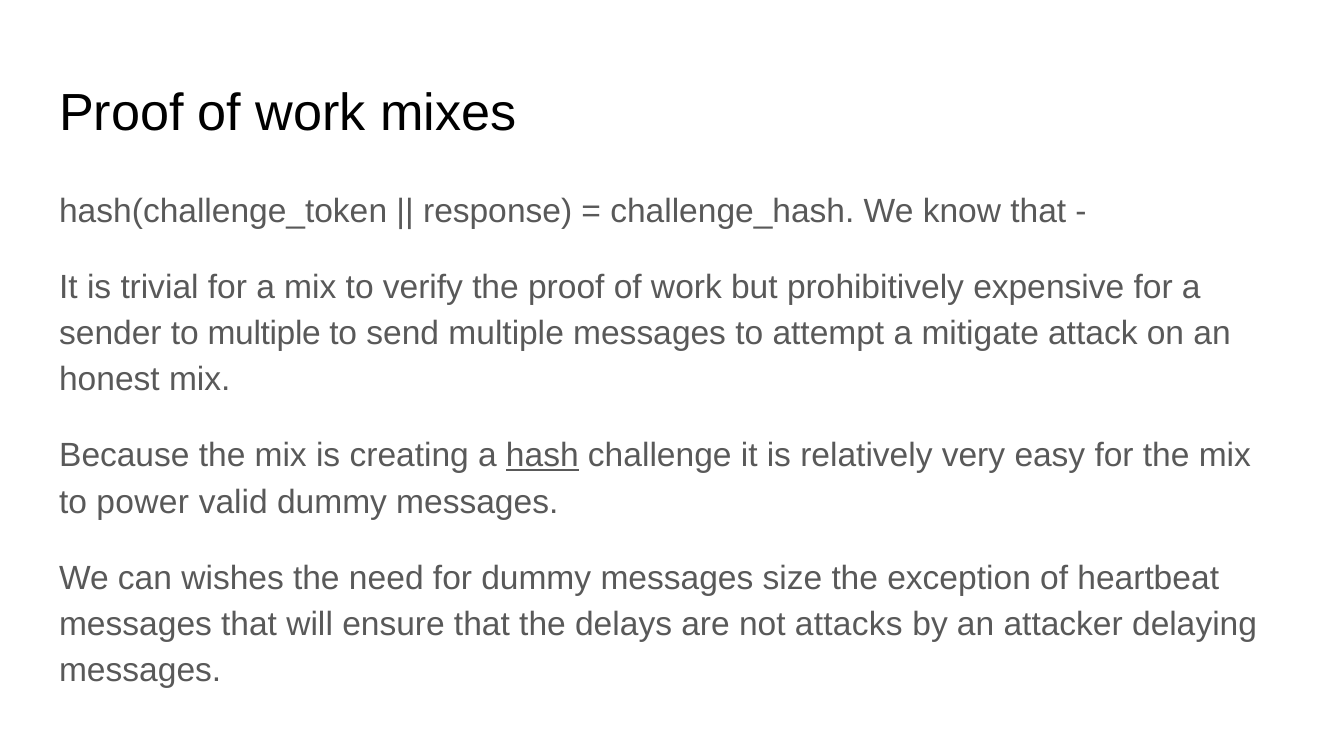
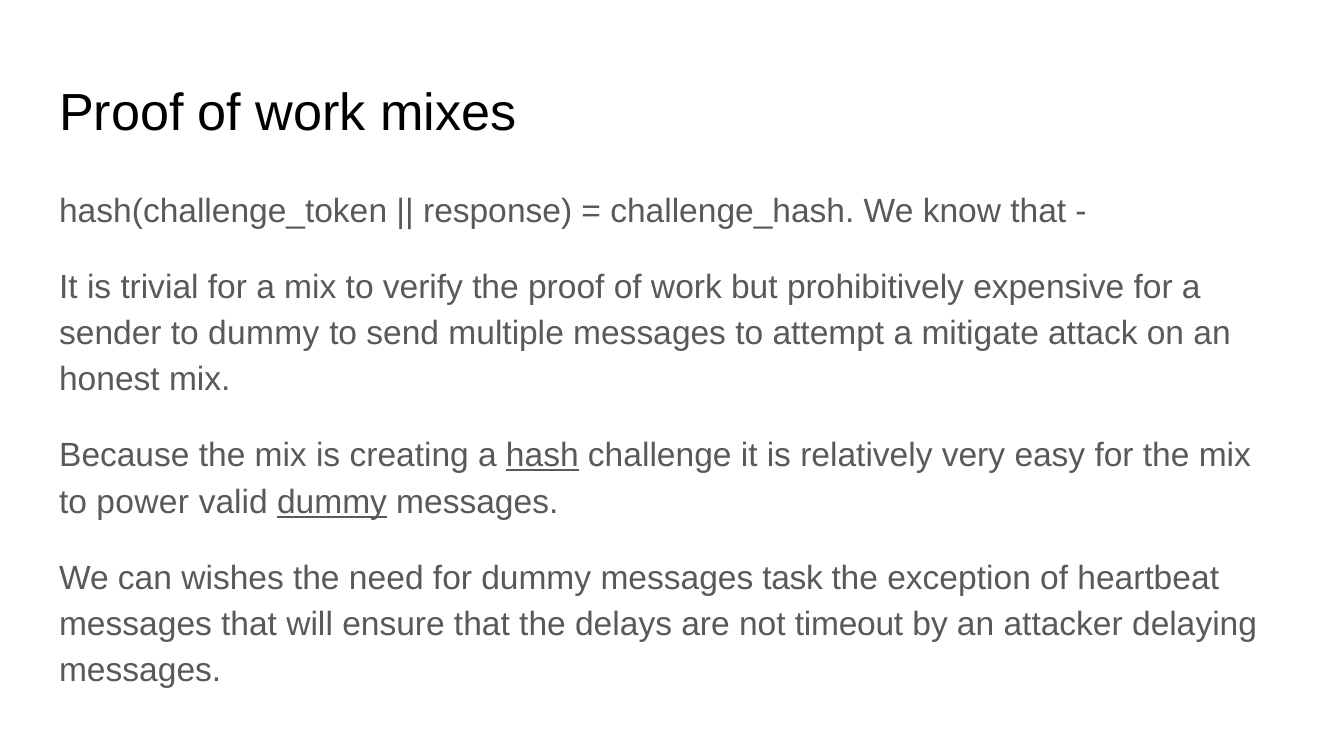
to multiple: multiple -> dummy (264, 333)
dummy underline: none -> present (332, 502)
size: size -> task (793, 578)
attacks: attacks -> timeout (849, 624)
